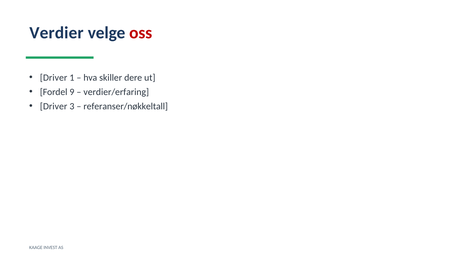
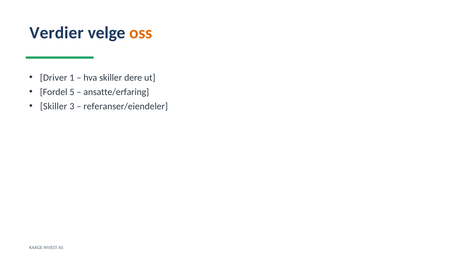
oss colour: red -> orange (141, 33)
9: 9 -> 5 (72, 92)
verdier/erfaring: verdier/erfaring -> ansatte/erfaring (116, 92)
Driver: Driver -> Skiller (54, 106)
referanser/nøkkeltall: referanser/nøkkeltall -> referanser/eiendeler (126, 106)
